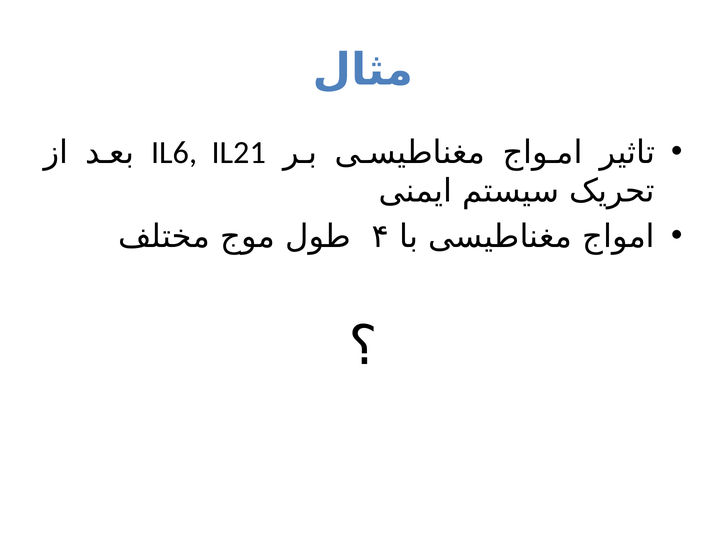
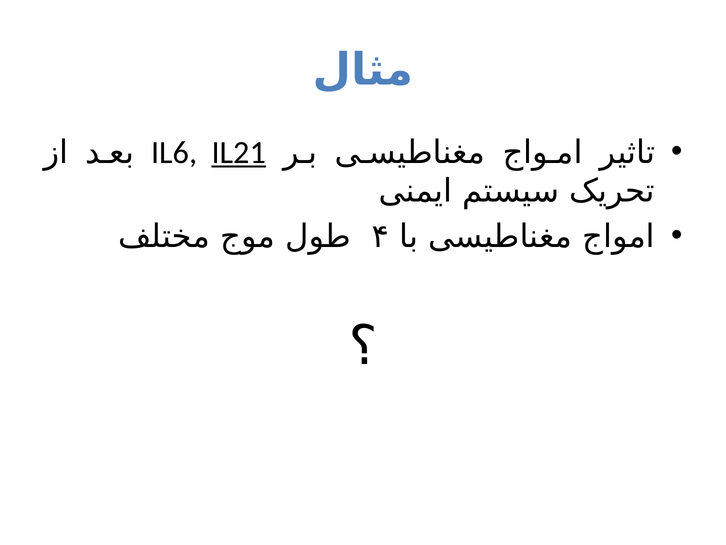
IL21 underline: none -> present (239, 152)
